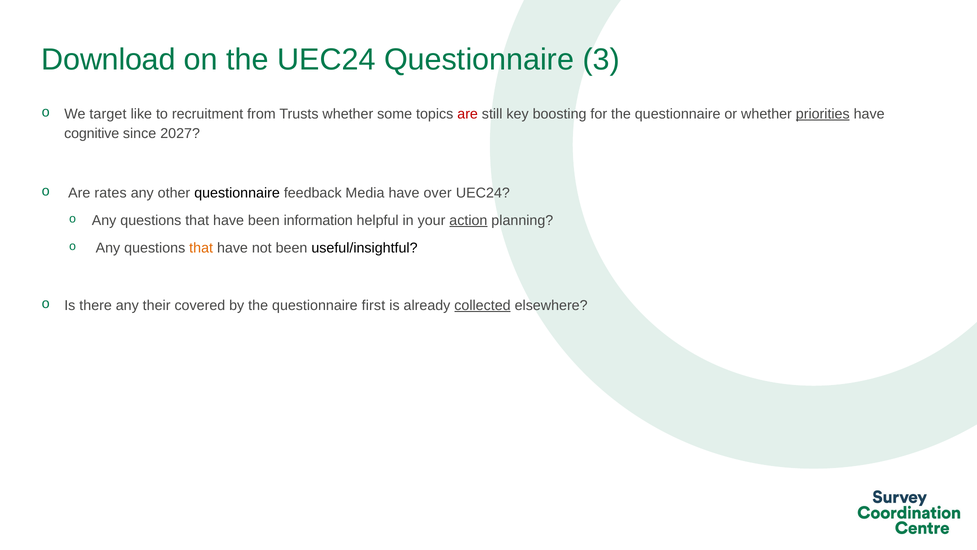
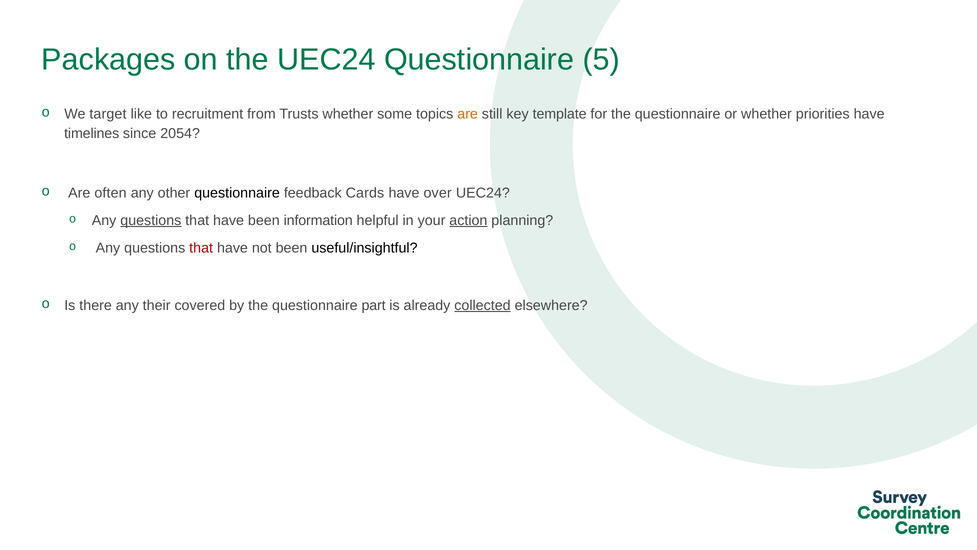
Download: Download -> Packages (108, 60)
3: 3 -> 5 (601, 60)
are colour: red -> orange (468, 114)
boosting: boosting -> template (560, 114)
priorities underline: present -> none (823, 114)
cognitive: cognitive -> timelines (92, 133)
2027: 2027 -> 2054 (180, 133)
rates: rates -> often (111, 193)
Media: Media -> Cards (365, 193)
questions underline: none -> present (151, 220)
that colour: orange -> red (201, 248)
first: first -> part (374, 305)
